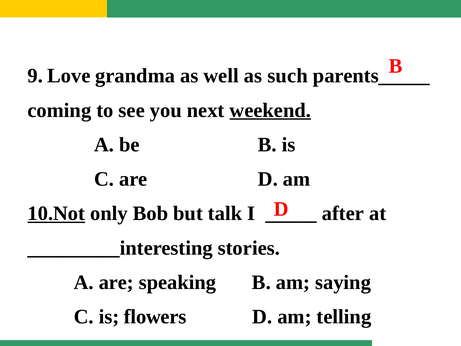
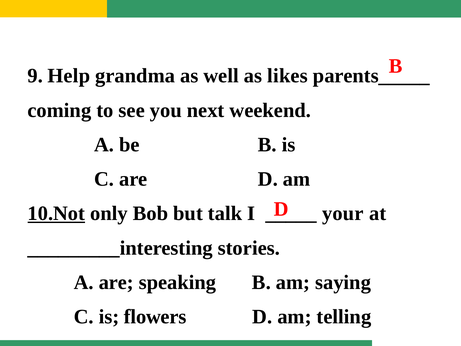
Love: Love -> Help (69, 76)
such: such -> likes (288, 76)
weekend underline: present -> none (270, 110)
after: after -> your (343, 213)
